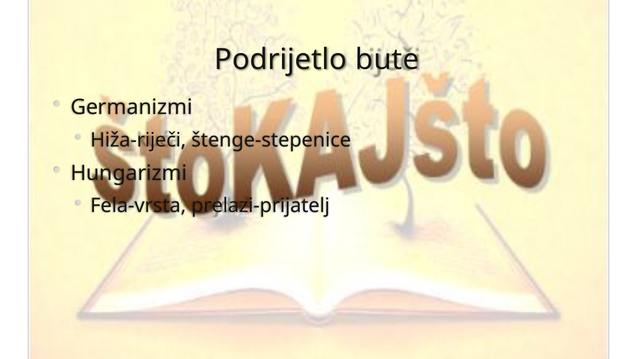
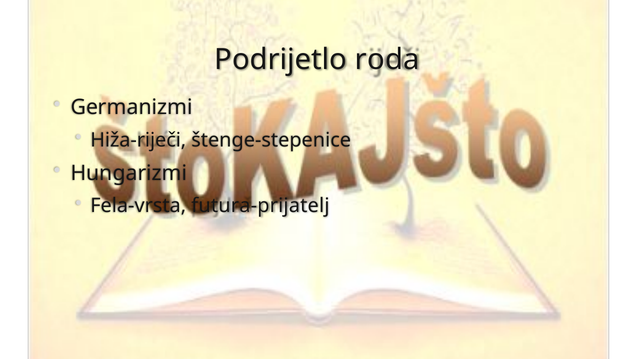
bute: bute -> roda (387, 59)
prelazi-prijatelj: prelazi-prijatelj -> futura-prijatelj (260, 206)
